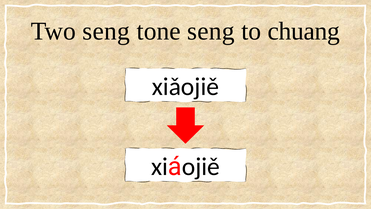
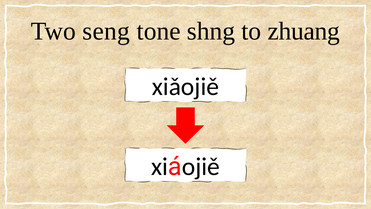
tone seng: seng -> shng (211, 31)
chuang: chuang -> zhuang (304, 31)
